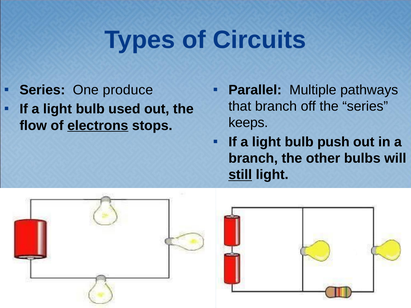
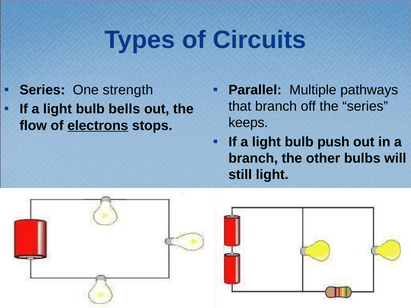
produce: produce -> strength (128, 90)
used: used -> bells (124, 109)
still underline: present -> none (240, 175)
